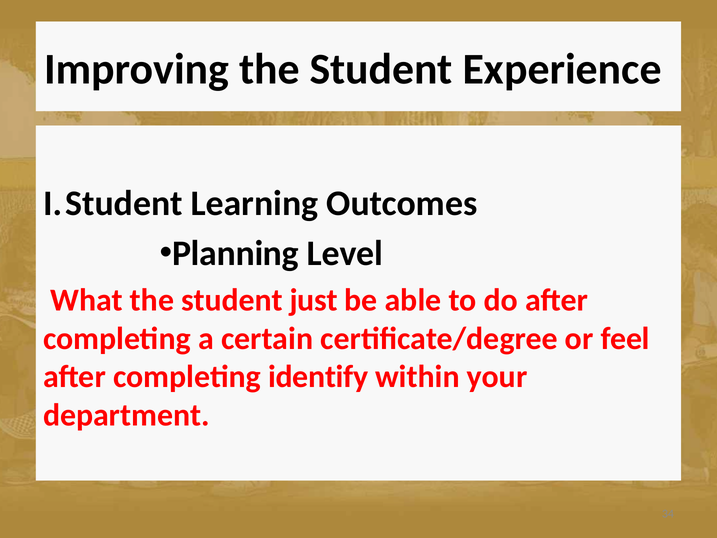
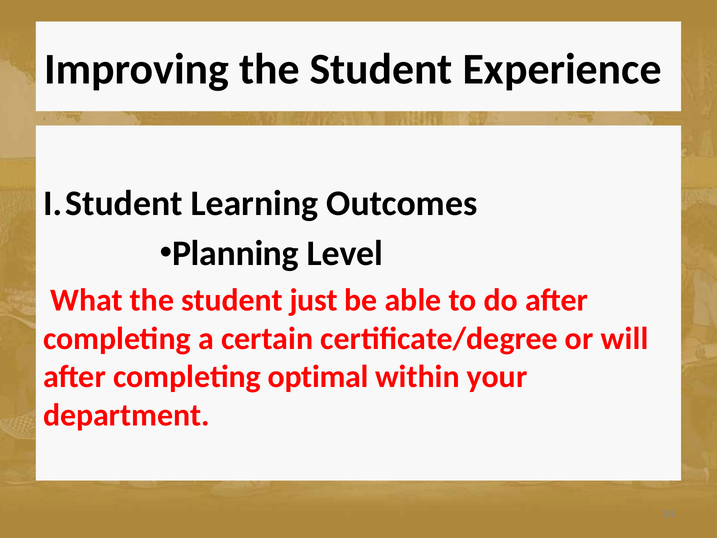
feel: feel -> will (625, 338)
identify: identify -> optimal (318, 377)
